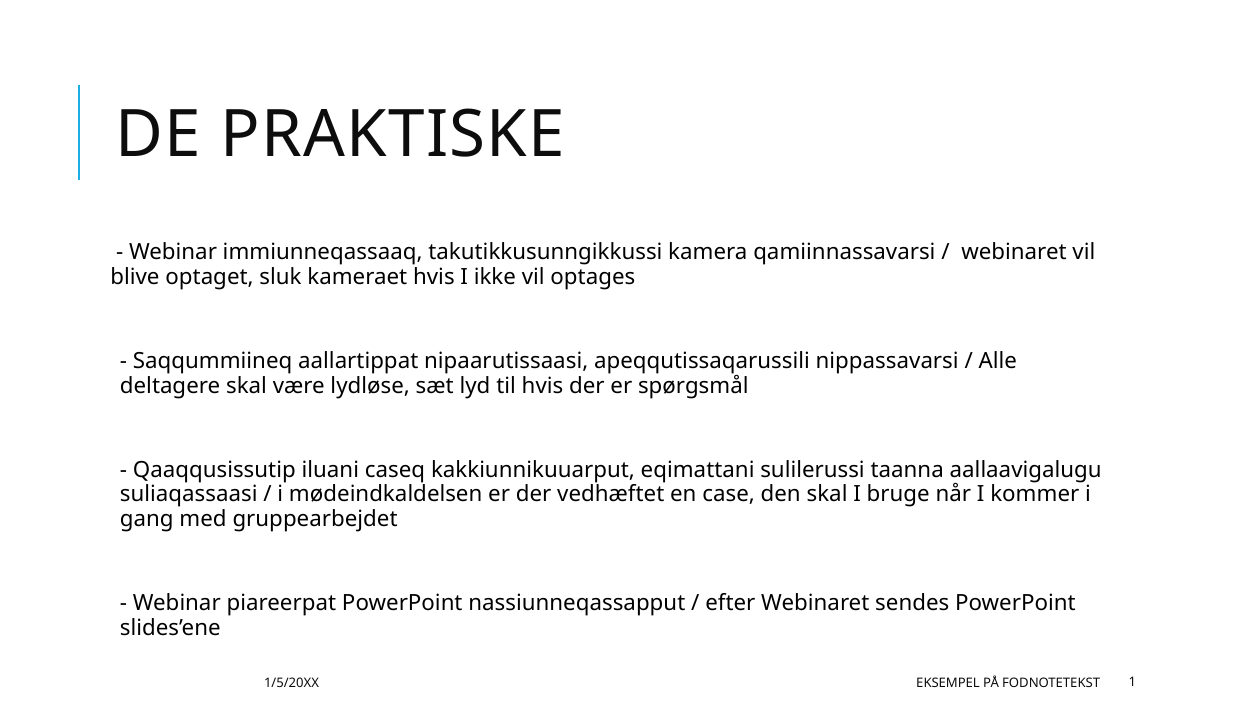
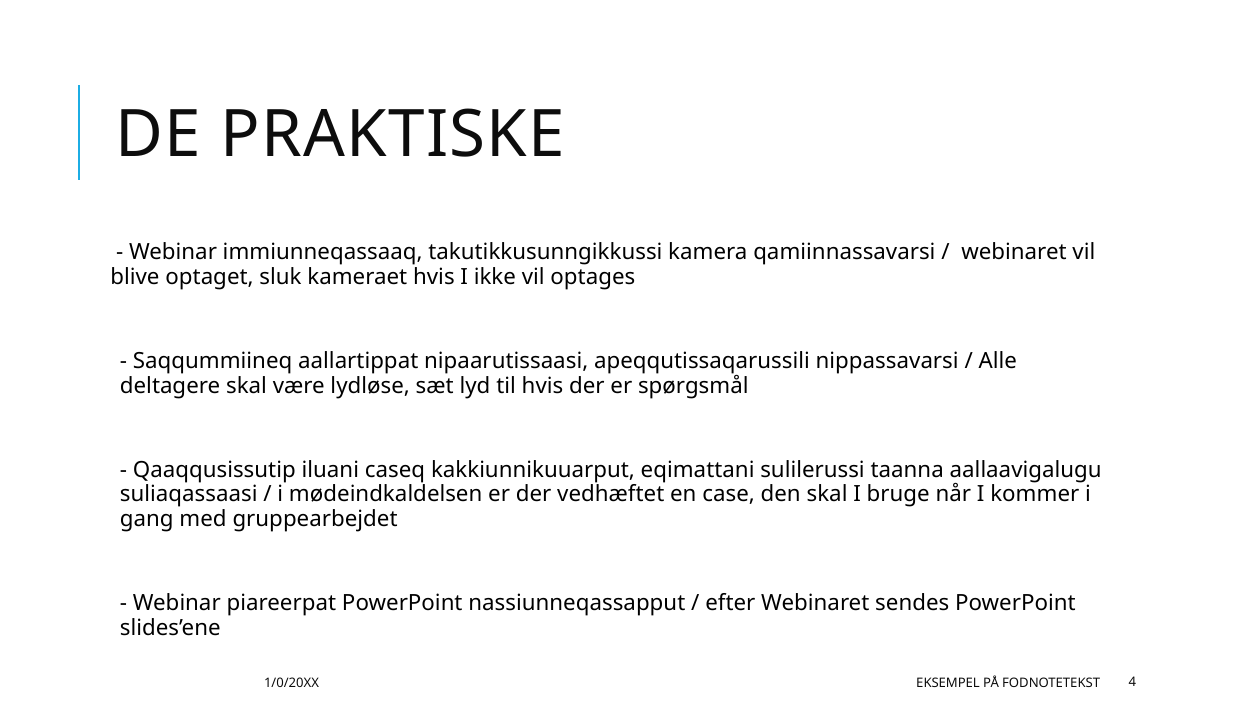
1/5/20XX: 1/5/20XX -> 1/0/20XX (291, 683)
1: 1 -> 4 (1132, 682)
